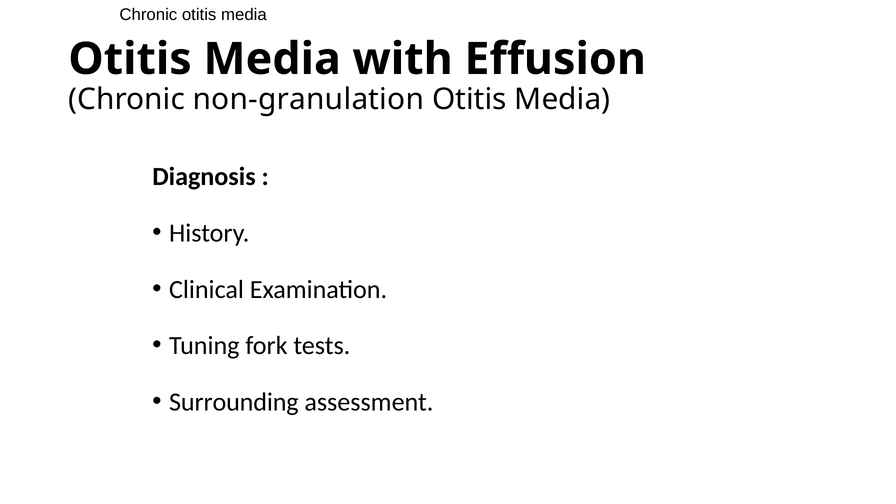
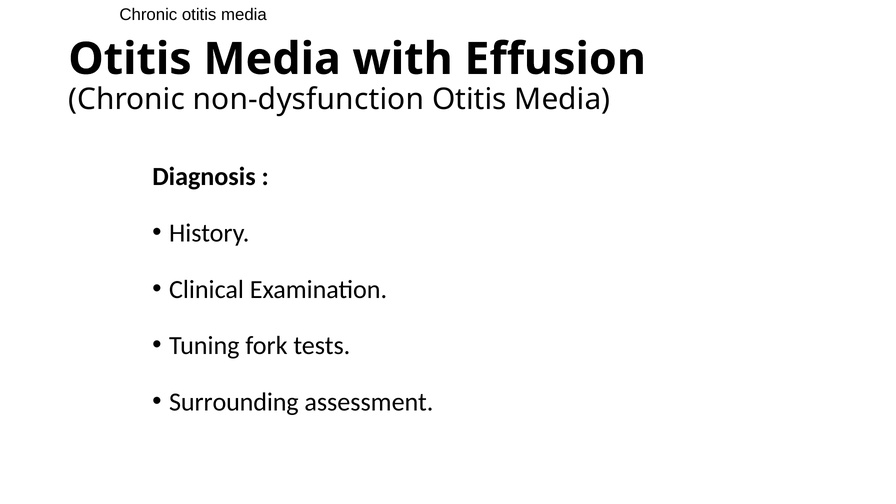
non-granulation: non-granulation -> non-dysfunction (308, 100)
